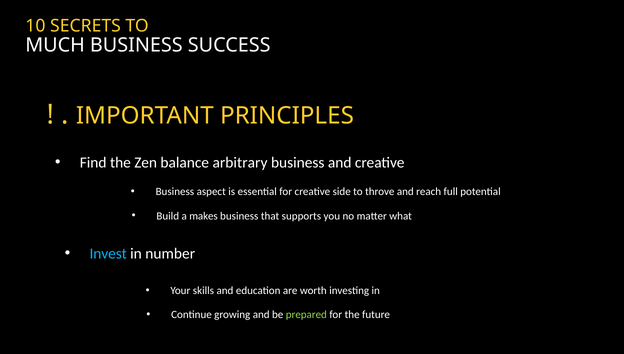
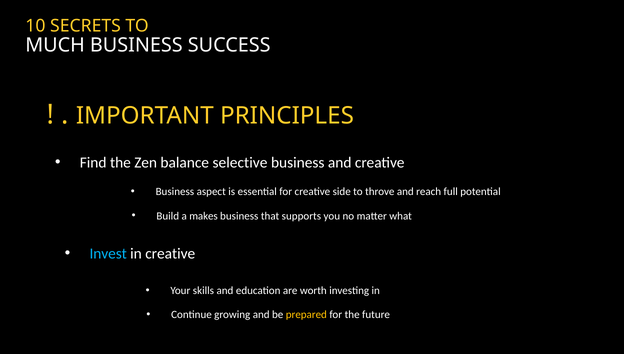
arbitrary: arbitrary -> selective (240, 163)
in number: number -> creative (170, 254)
prepared colour: light green -> yellow (306, 315)
